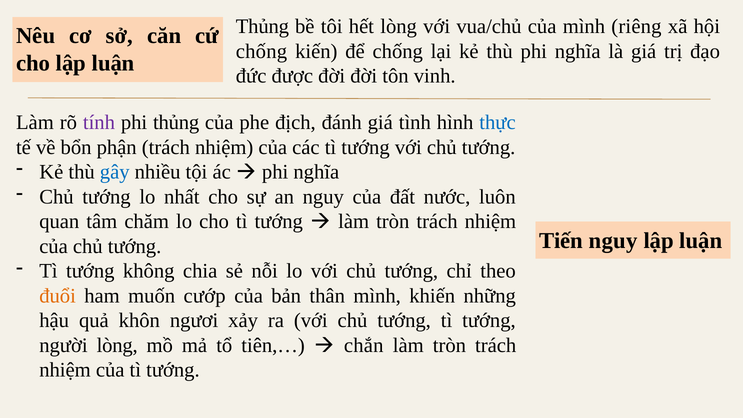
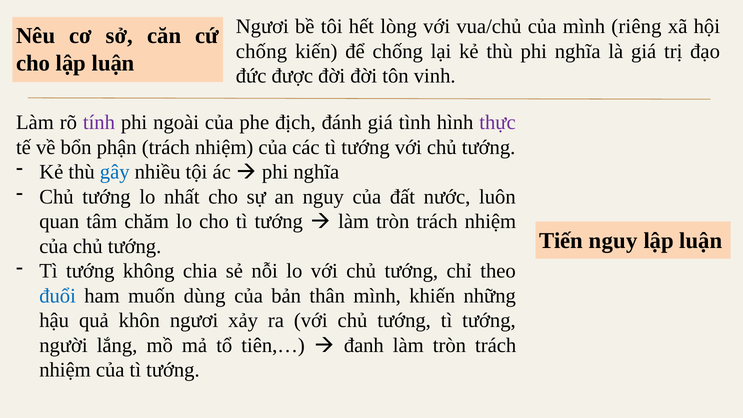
Thủng: Thủng -> Ngươi (262, 26)
phi thủng: thủng -> ngoài (176, 122)
thực colour: blue -> purple (498, 122)
đuổi colour: orange -> blue (58, 296)
cướp: cướp -> dùng (205, 296)
người lòng: lòng -> lắng (117, 345)
chắn: chắn -> đanh (364, 345)
